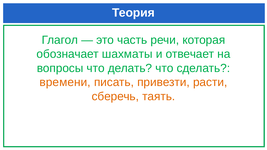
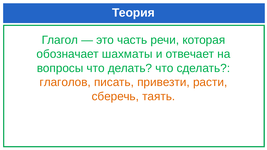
времени: времени -> глаголов (65, 82)
